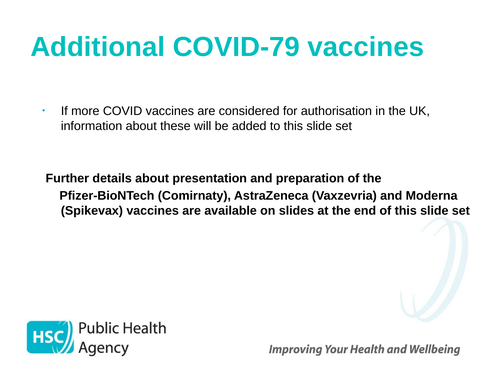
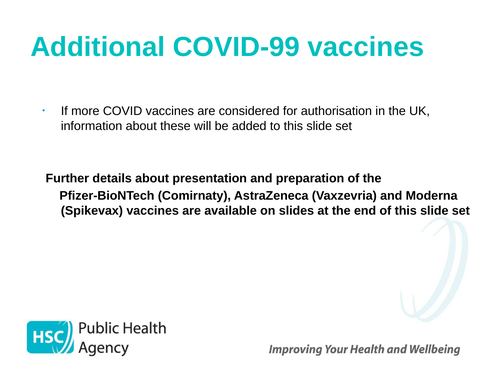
COVID-79: COVID-79 -> COVID-99 (236, 47)
